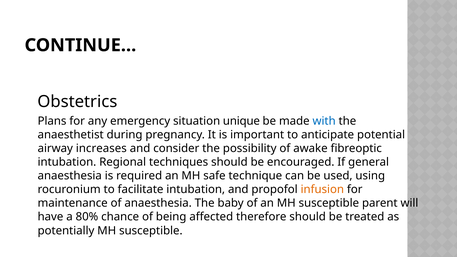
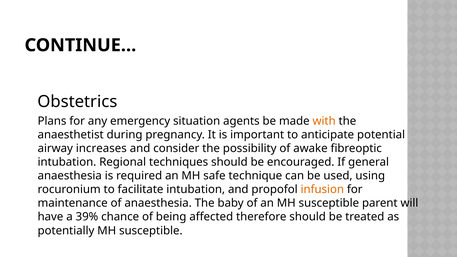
unique: unique -> agents (241, 121)
with colour: blue -> orange (324, 121)
80%: 80% -> 39% (87, 217)
